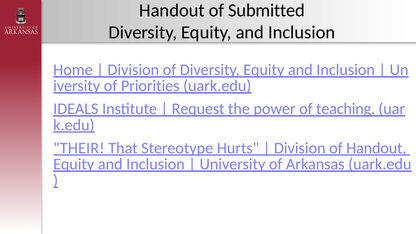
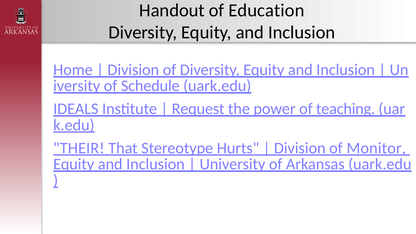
Submitted: Submitted -> Education (266, 10)
Priorities: Priorities -> Schedule (150, 86)
of Handout: Handout -> Monitor (376, 148)
